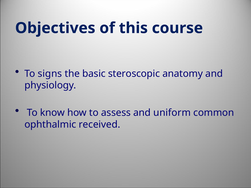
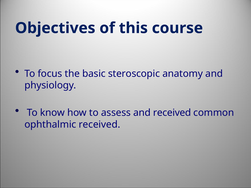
signs: signs -> focus (50, 74)
and uniform: uniform -> received (172, 113)
